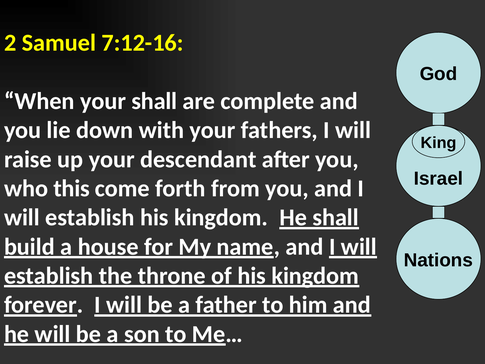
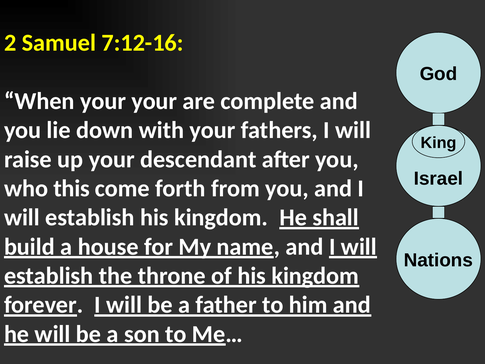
your shall: shall -> your (154, 101)
